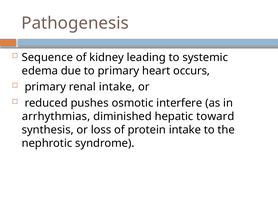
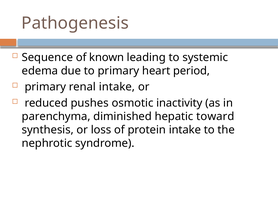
kidney: kidney -> known (107, 58)
occurs: occurs -> period (192, 71)
interfere: interfere -> inactivity (179, 103)
arrhythmias: arrhythmias -> parenchyma (56, 117)
